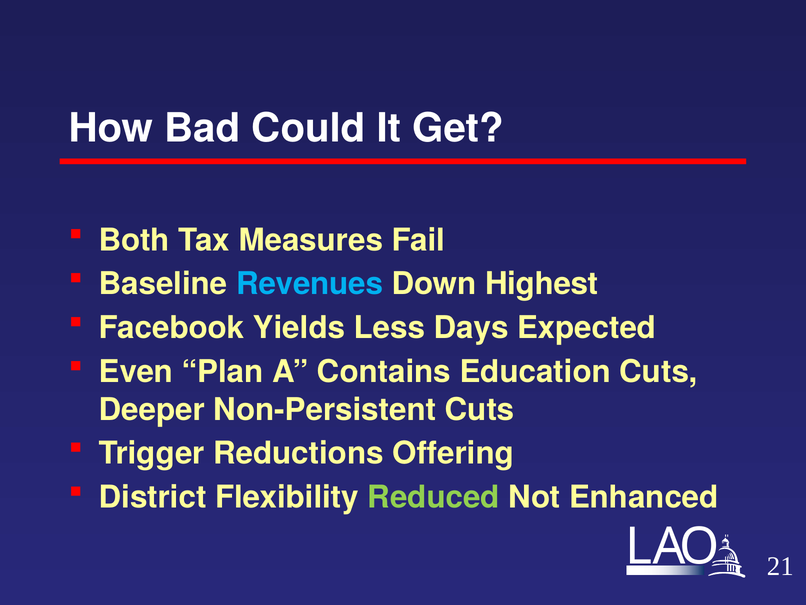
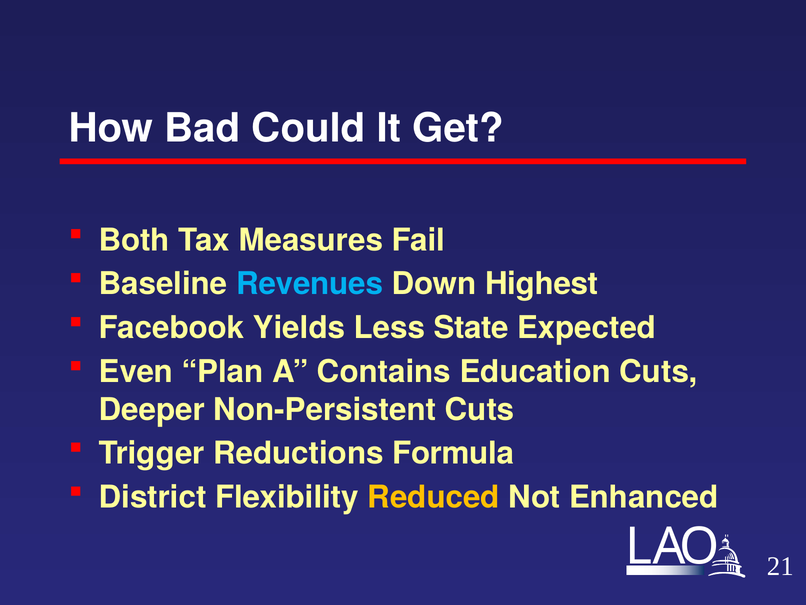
Days: Days -> State (471, 328)
Offering: Offering -> Formula (453, 453)
Reduced colour: light green -> yellow (433, 497)
